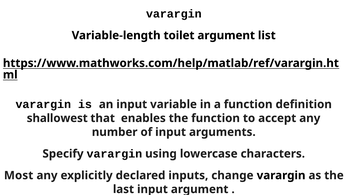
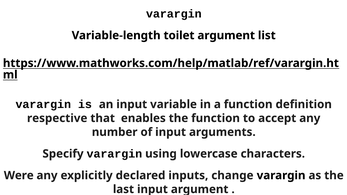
shallowest: shallowest -> respective (57, 118)
Most: Most -> Were (19, 176)
